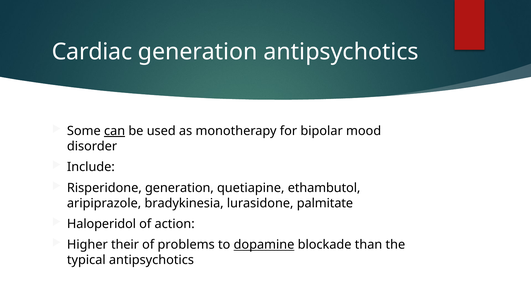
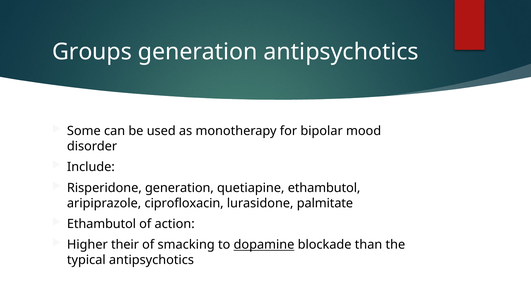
Cardiac: Cardiac -> Groups (92, 52)
can underline: present -> none (115, 131)
bradykinesia: bradykinesia -> ciprofloxacin (184, 203)
Haloperidol: Haloperidol -> Ethambutol (101, 224)
problems: problems -> smacking (186, 245)
